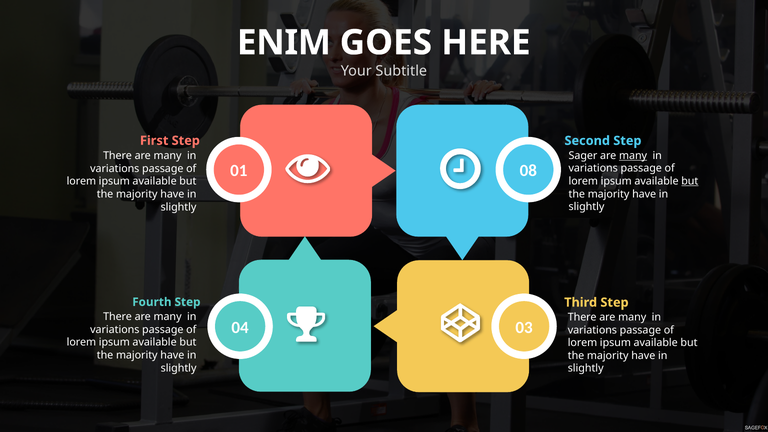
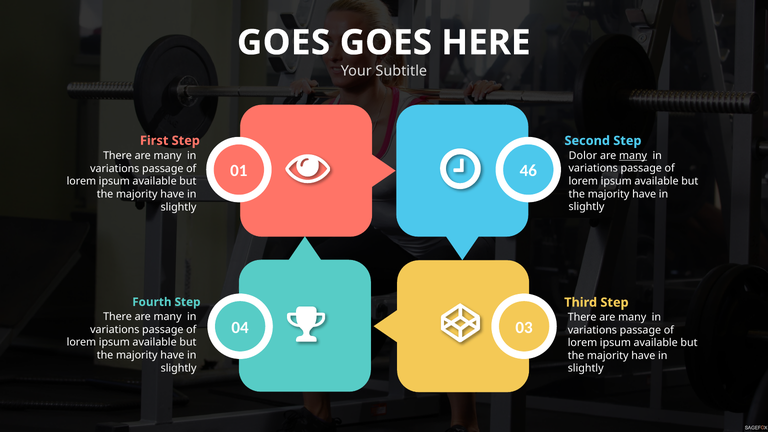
ENIM: ENIM -> GOES (284, 43)
Sager: Sager -> Dolor (583, 156)
08: 08 -> 46 (528, 171)
but underline: present -> none (690, 181)
